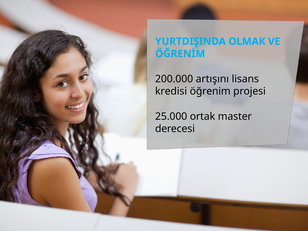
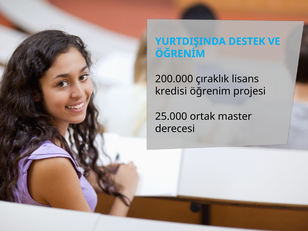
OLMAK: OLMAK -> DESTEK (247, 41)
artışını: artışını -> çıraklık (212, 79)
